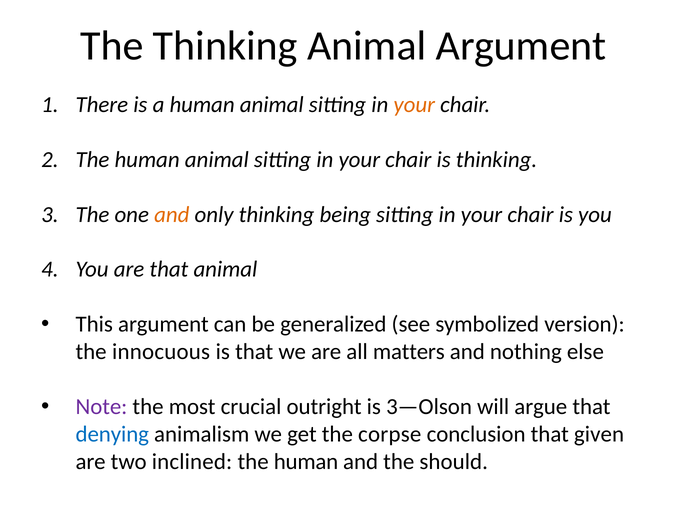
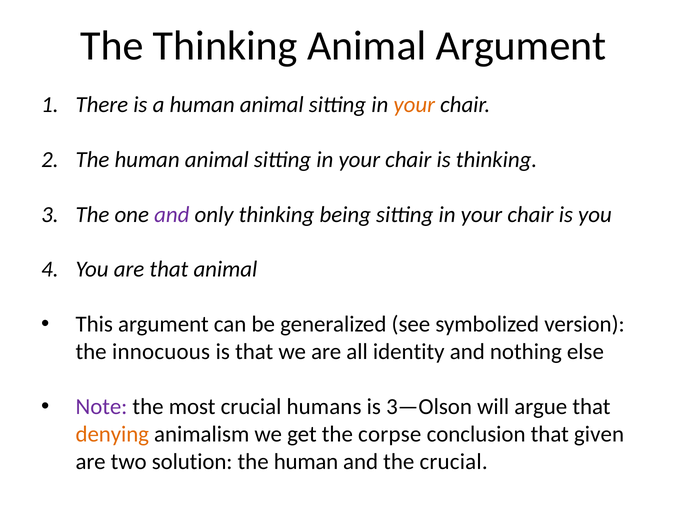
and colour: orange -> purple (172, 215)
matters: matters -> identity (409, 352)
outright: outright -> humans (324, 407)
denying colour: blue -> orange (112, 434)
inclined: inclined -> solution (192, 462)
the should: should -> crucial (454, 462)
